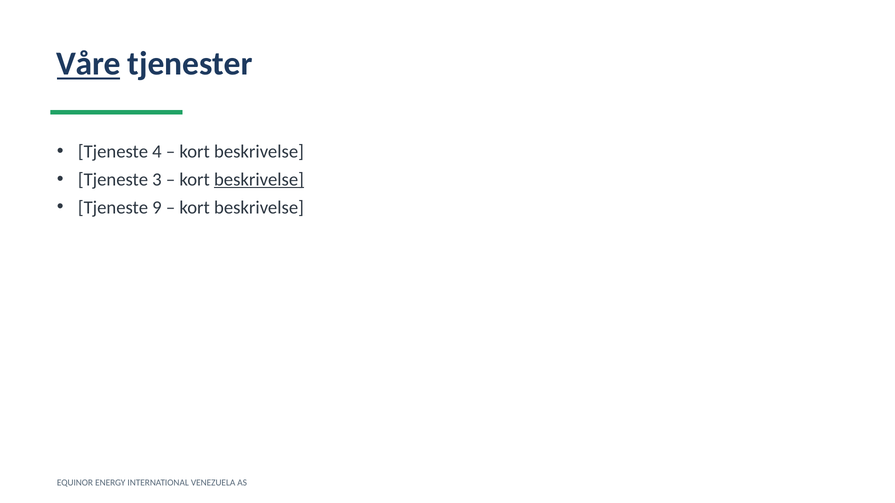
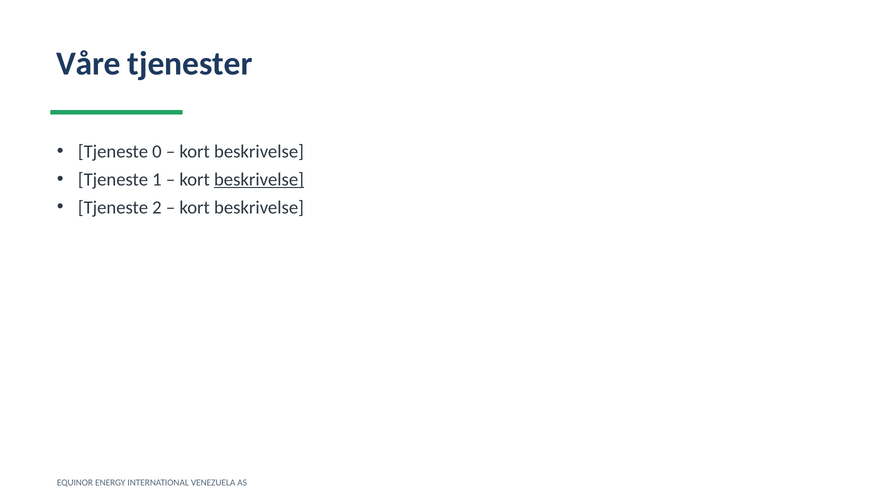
Våre underline: present -> none (89, 64)
4: 4 -> 0 (157, 152)
3: 3 -> 1 (157, 180)
9: 9 -> 2 (157, 208)
